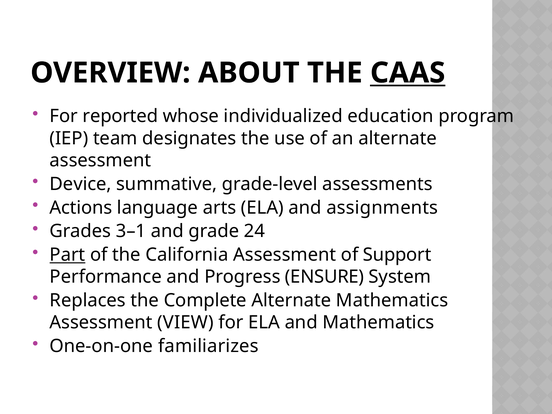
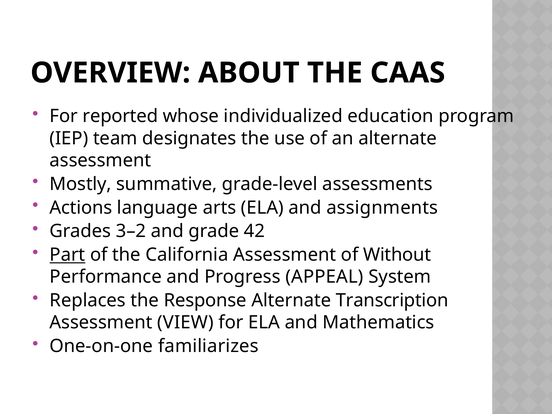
CAAS underline: present -> none (408, 73)
Device: Device -> Mostly (81, 184)
3–1: 3–1 -> 3–2 (131, 231)
24: 24 -> 42 (254, 231)
Support: Support -> Without (397, 255)
ENSURE: ENSURE -> APPEAL (324, 277)
Complete: Complete -> Response (205, 301)
Alternate Mathematics: Mathematics -> Transcription (392, 301)
